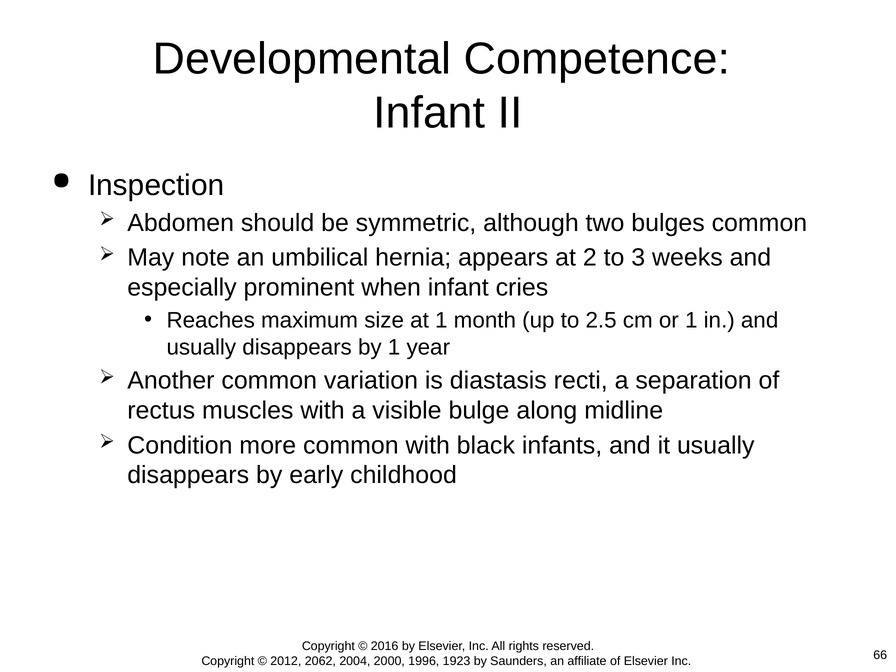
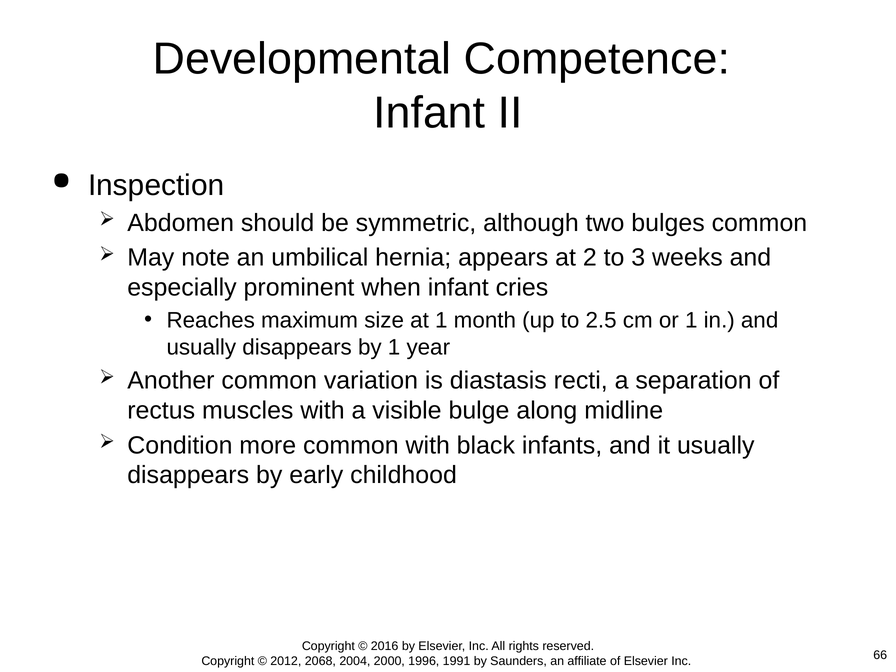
2062: 2062 -> 2068 (320, 661)
1923: 1923 -> 1991 (457, 661)
